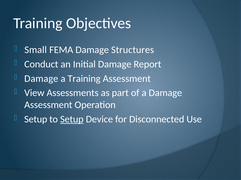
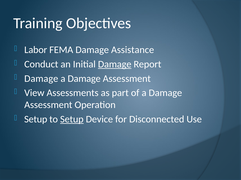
Small: Small -> Labor (36, 50)
Structures: Structures -> Assistance (133, 50)
Damage underline: none -> present (115, 64)
Training: Training -> Damage (84, 79)
